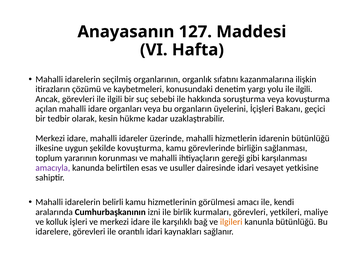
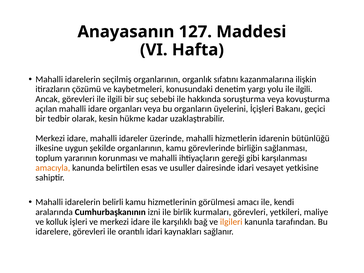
şekilde kovuşturma: kovuşturma -> organlarının (141, 148)
amacıyla colour: purple -> orange (53, 168)
kanunla bütünlüğü: bütünlüğü -> tarafından (296, 222)
